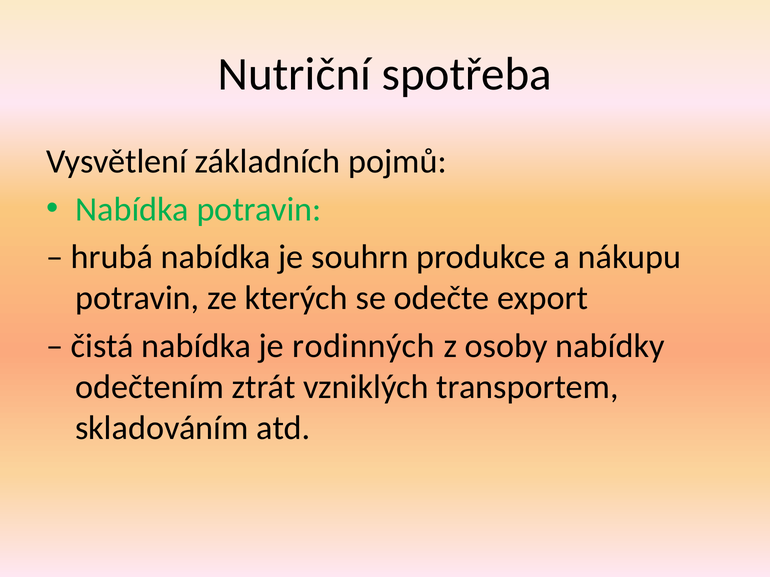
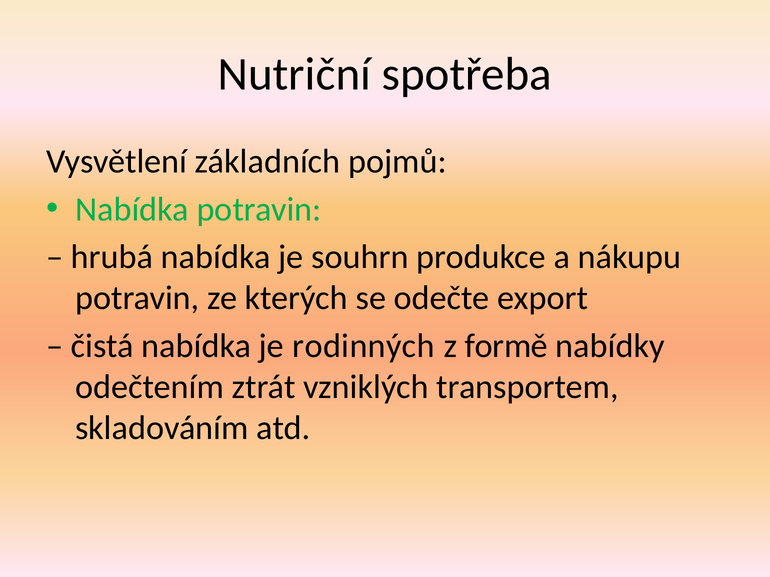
osoby: osoby -> formě (506, 346)
